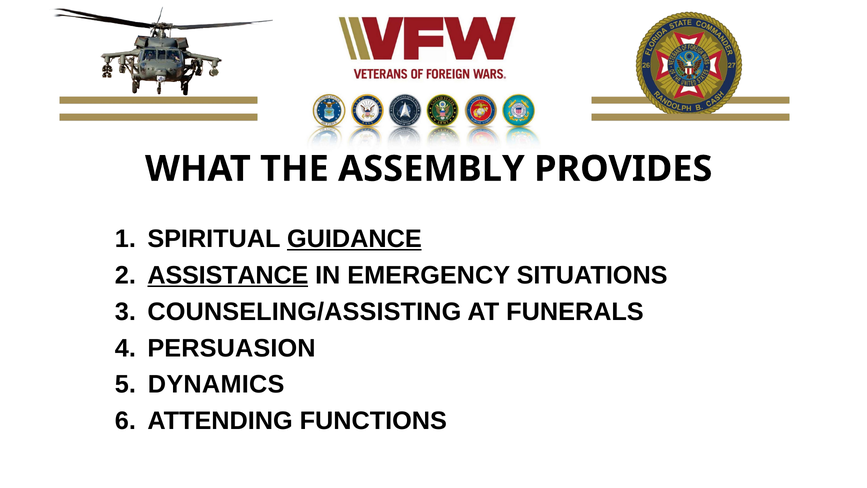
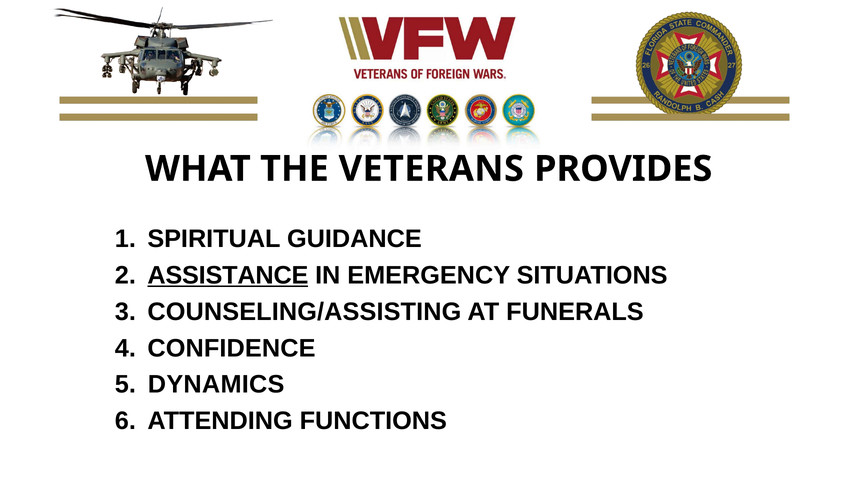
ASSEMBLY: ASSEMBLY -> VETERANS (431, 169)
GUIDANCE underline: present -> none (354, 239)
PERSUASION: PERSUASION -> CONFIDENCE (231, 348)
